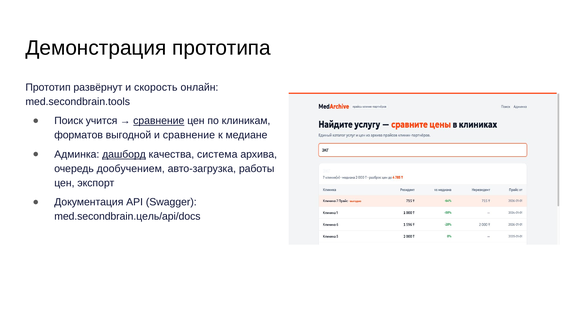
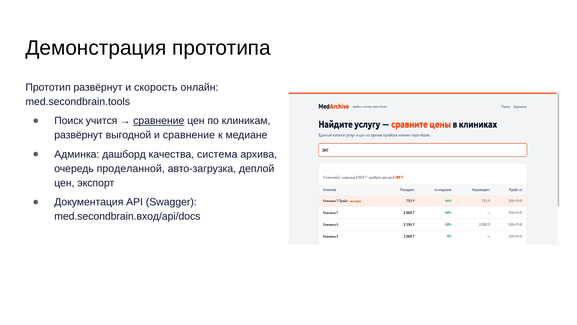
форматов: форматов -> развёрнут (79, 135)
дашборд underline: present -> none (124, 154)
дообучением: дообучением -> проделанной (131, 168)
работы: работы -> деплой (257, 168)
med.secondbrain.цель/api/docs: med.secondbrain.цель/api/docs -> med.secondbrain.вход/api/docs (127, 216)
